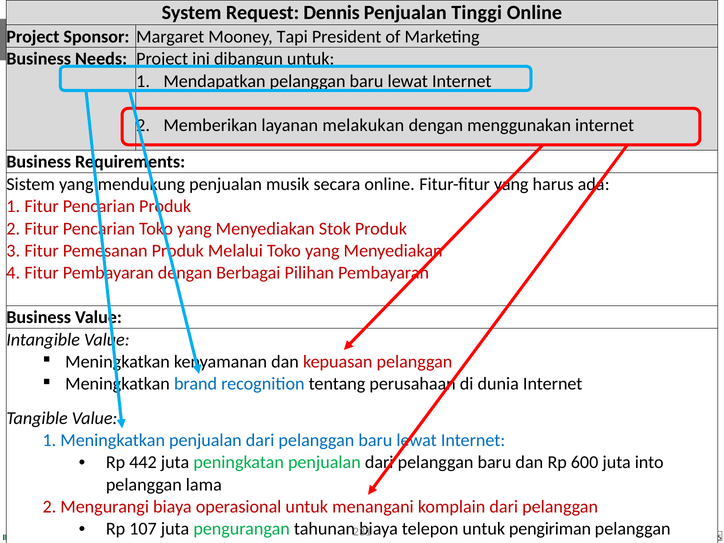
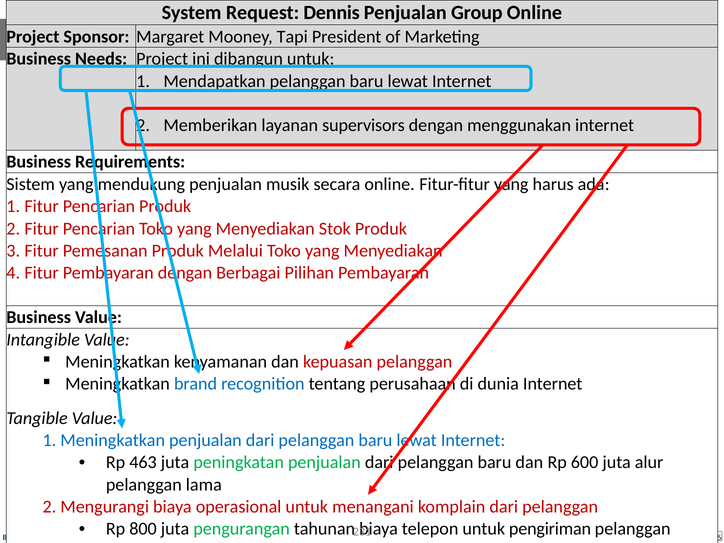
Tinggi: Tinggi -> Group (477, 13)
melakukan: melakukan -> supervisors (363, 125)
442: 442 -> 463 (143, 462)
into: into -> alur (649, 462)
107: 107 -> 800 (143, 529)
